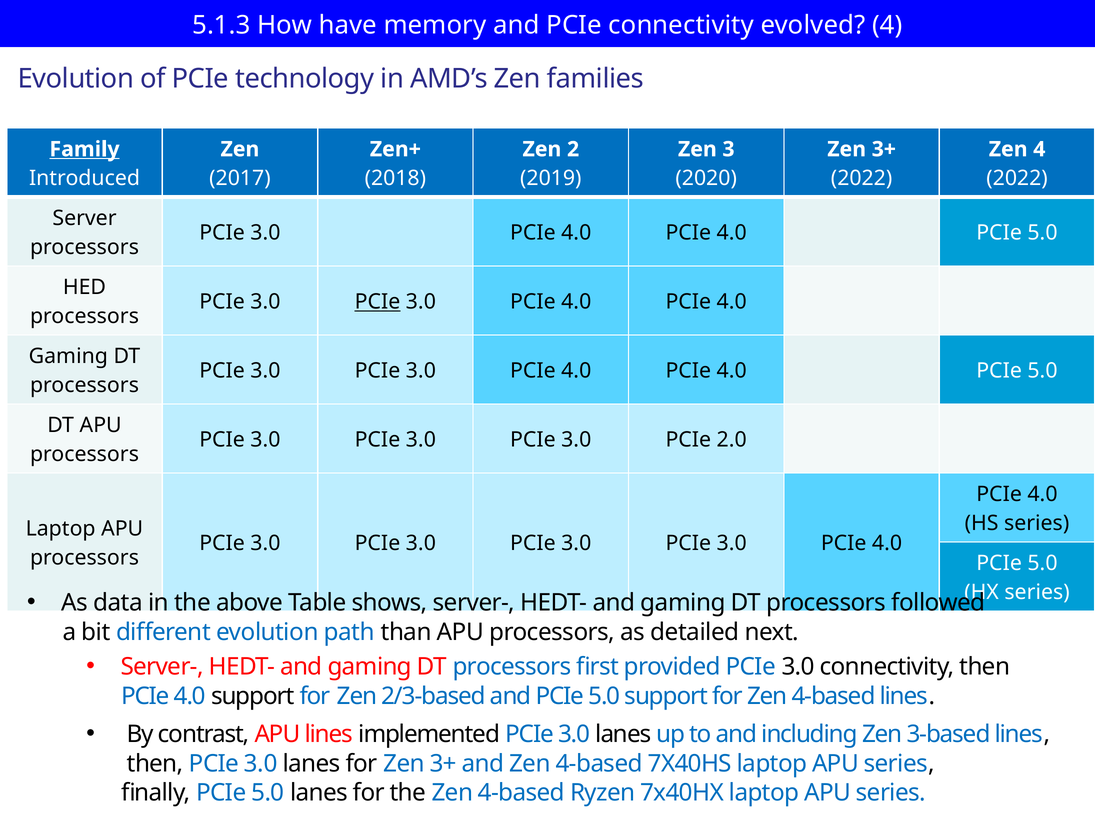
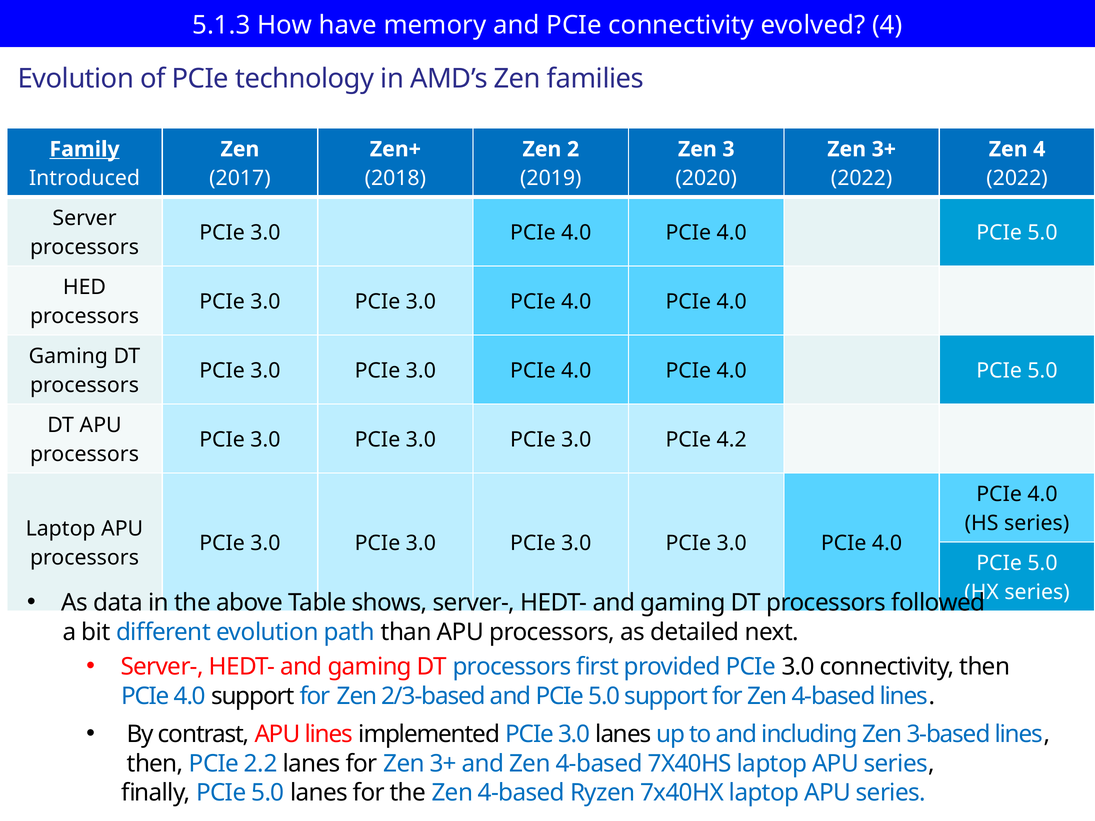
PCIe underline: present -> none (377, 302)
2.0: 2.0 -> 4.2 (732, 440)
then PCIe 3.0: 3.0 -> 2.2 (261, 764)
